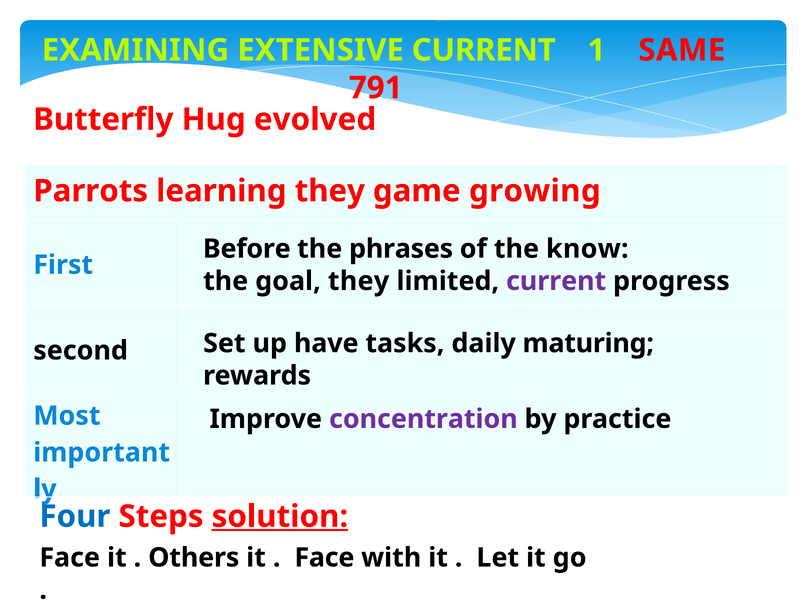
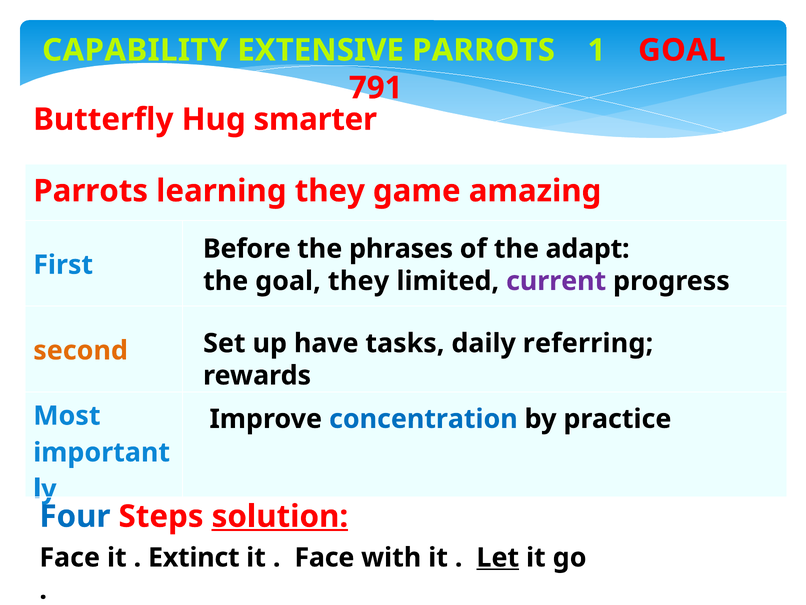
EXAMINING: EXAMINING -> CAPABILITY (135, 50)
EXTENSIVE CURRENT: CURRENT -> PARROTS (484, 50)
1 SAME: SAME -> GOAL (682, 50)
evolved: evolved -> smarter (315, 119)
growing: growing -> amazing (535, 191)
know: know -> adapt (588, 249)
maturing: maturing -> referring (588, 343)
second colour: black -> orange (81, 350)
concentration colour: purple -> blue (423, 419)
Others: Others -> Extinct (194, 557)
Let underline: none -> present (498, 557)
